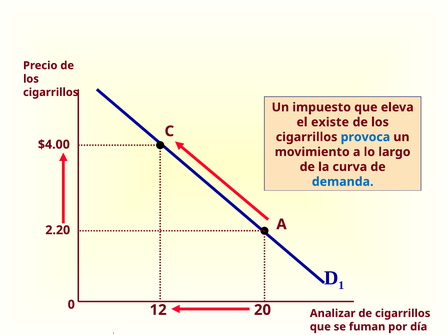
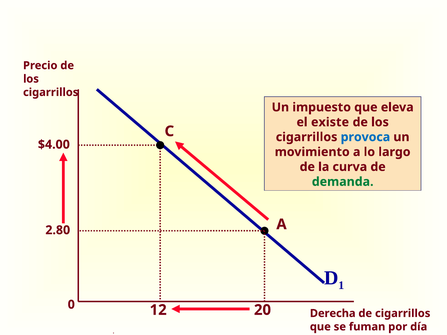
demanda colour: blue -> green (343, 182)
2.20: 2.20 -> 2.80 (58, 230)
Analizar: Analizar -> Derecha (333, 314)
